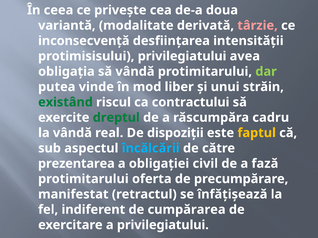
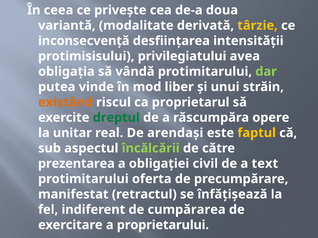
târzie colour: pink -> yellow (258, 26)
existând colour: green -> orange (65, 102)
contractului: contractului -> proprietarul (191, 102)
cadru: cadru -> opere (271, 118)
la vândă: vândă -> unitar (72, 133)
dispoziții: dispoziții -> arendași (175, 133)
încălcării colour: light blue -> light green (151, 149)
fază: fază -> text (265, 164)
a privilegiatului: privilegiatului -> proprietarului (163, 225)
